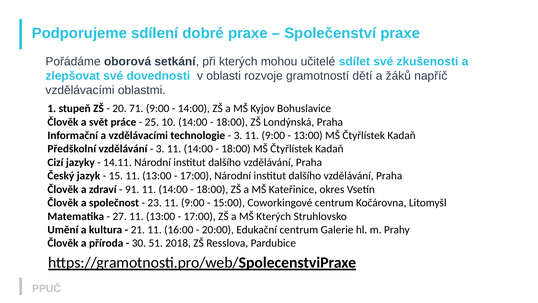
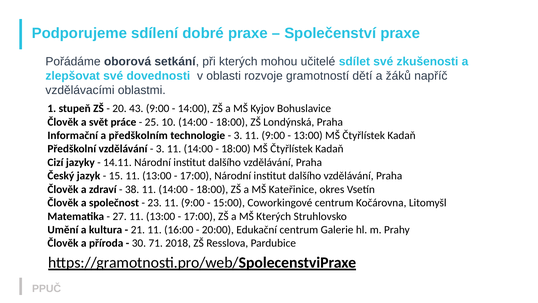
71: 71 -> 43 (136, 108)
a vzdělávacími: vzdělávacími -> předškolním (138, 135)
91: 91 -> 38 (132, 189)
51: 51 -> 71 (156, 243)
